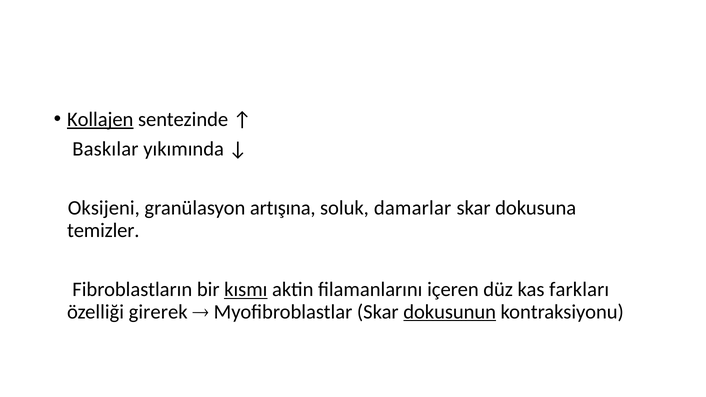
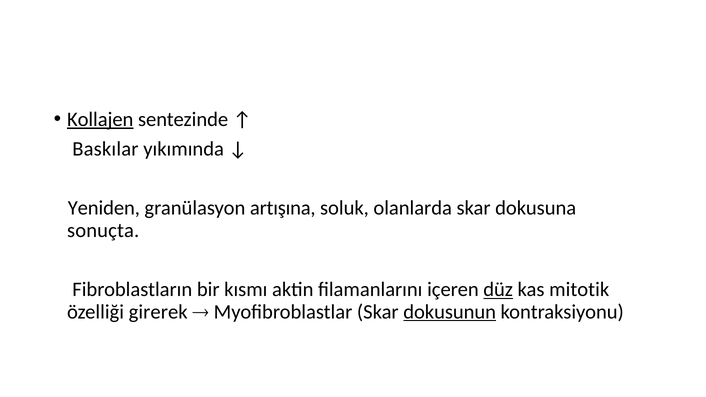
Oksijeni: Oksijeni -> Yeniden (104, 208)
damarlar: damarlar -> olanlarda (413, 208)
temizler: temizler -> sonuçta (103, 230)
kısmı underline: present -> none (246, 290)
düz underline: none -> present (498, 290)
farkları: farkları -> mitotik (579, 290)
